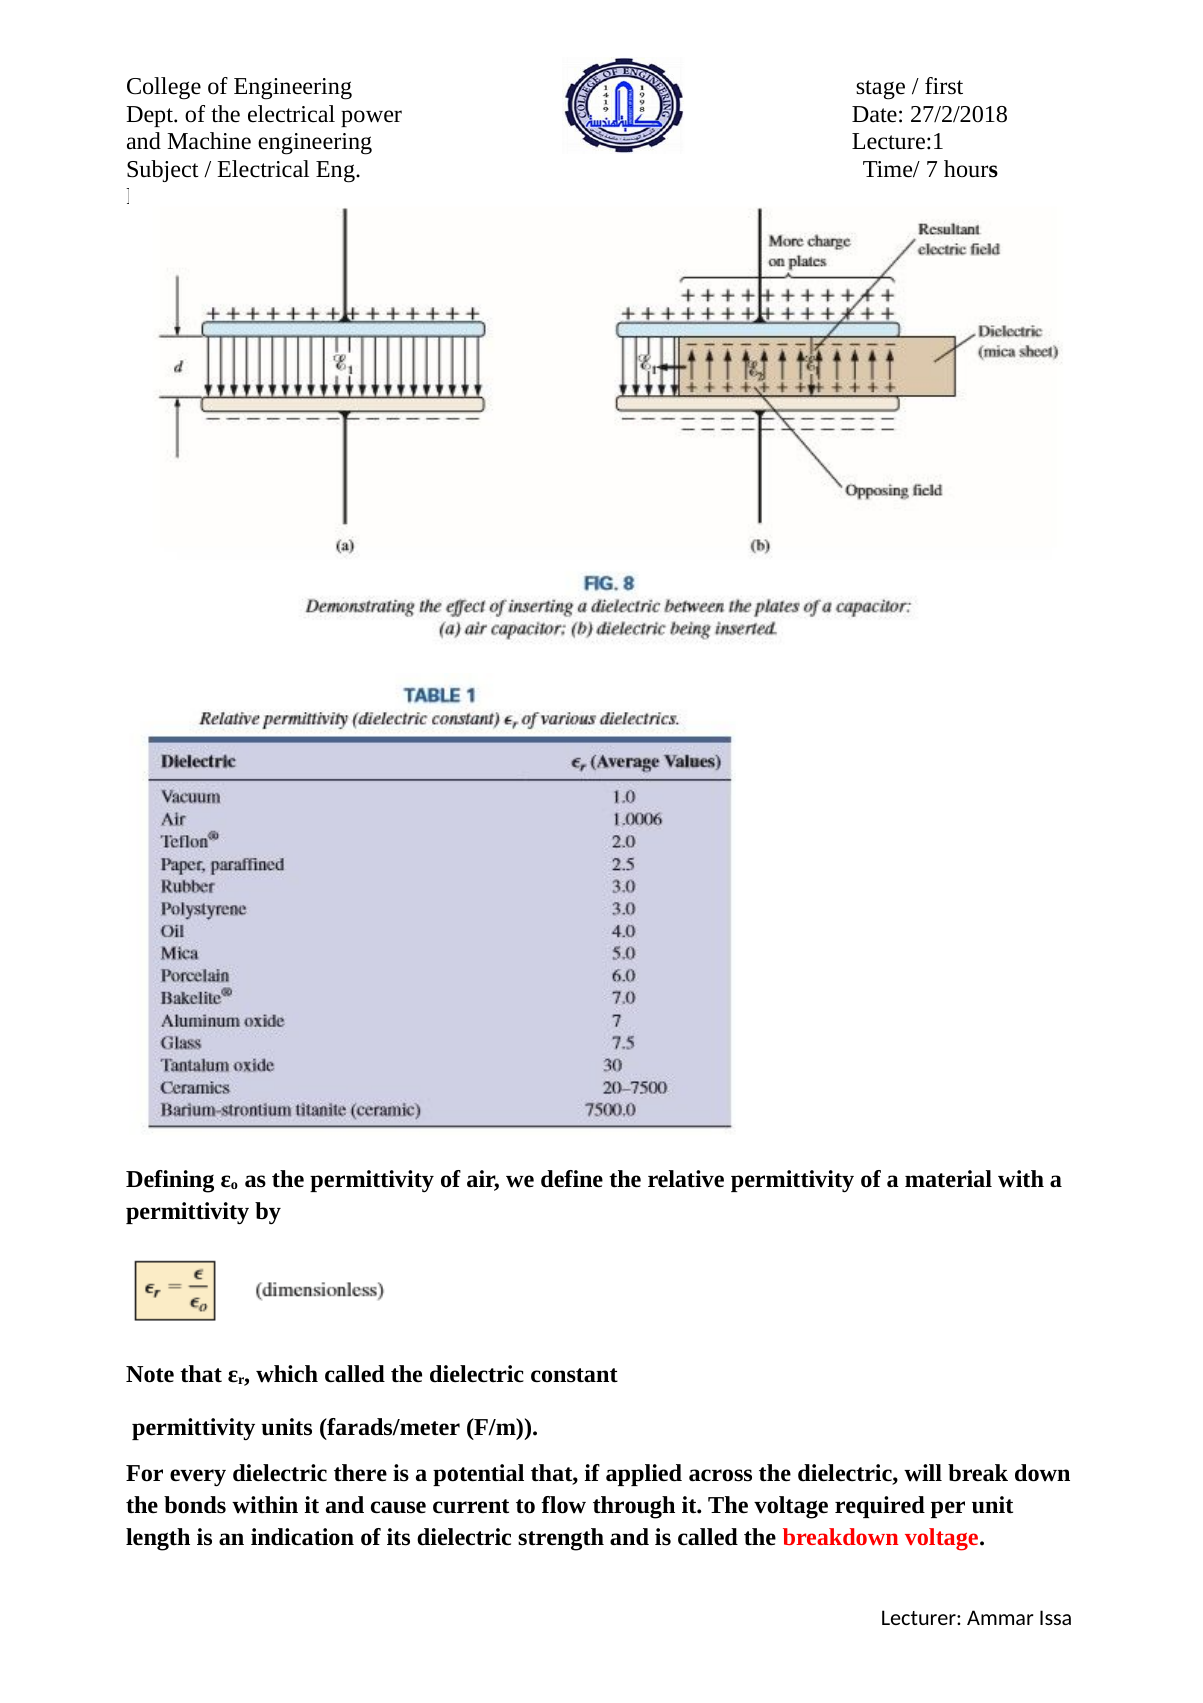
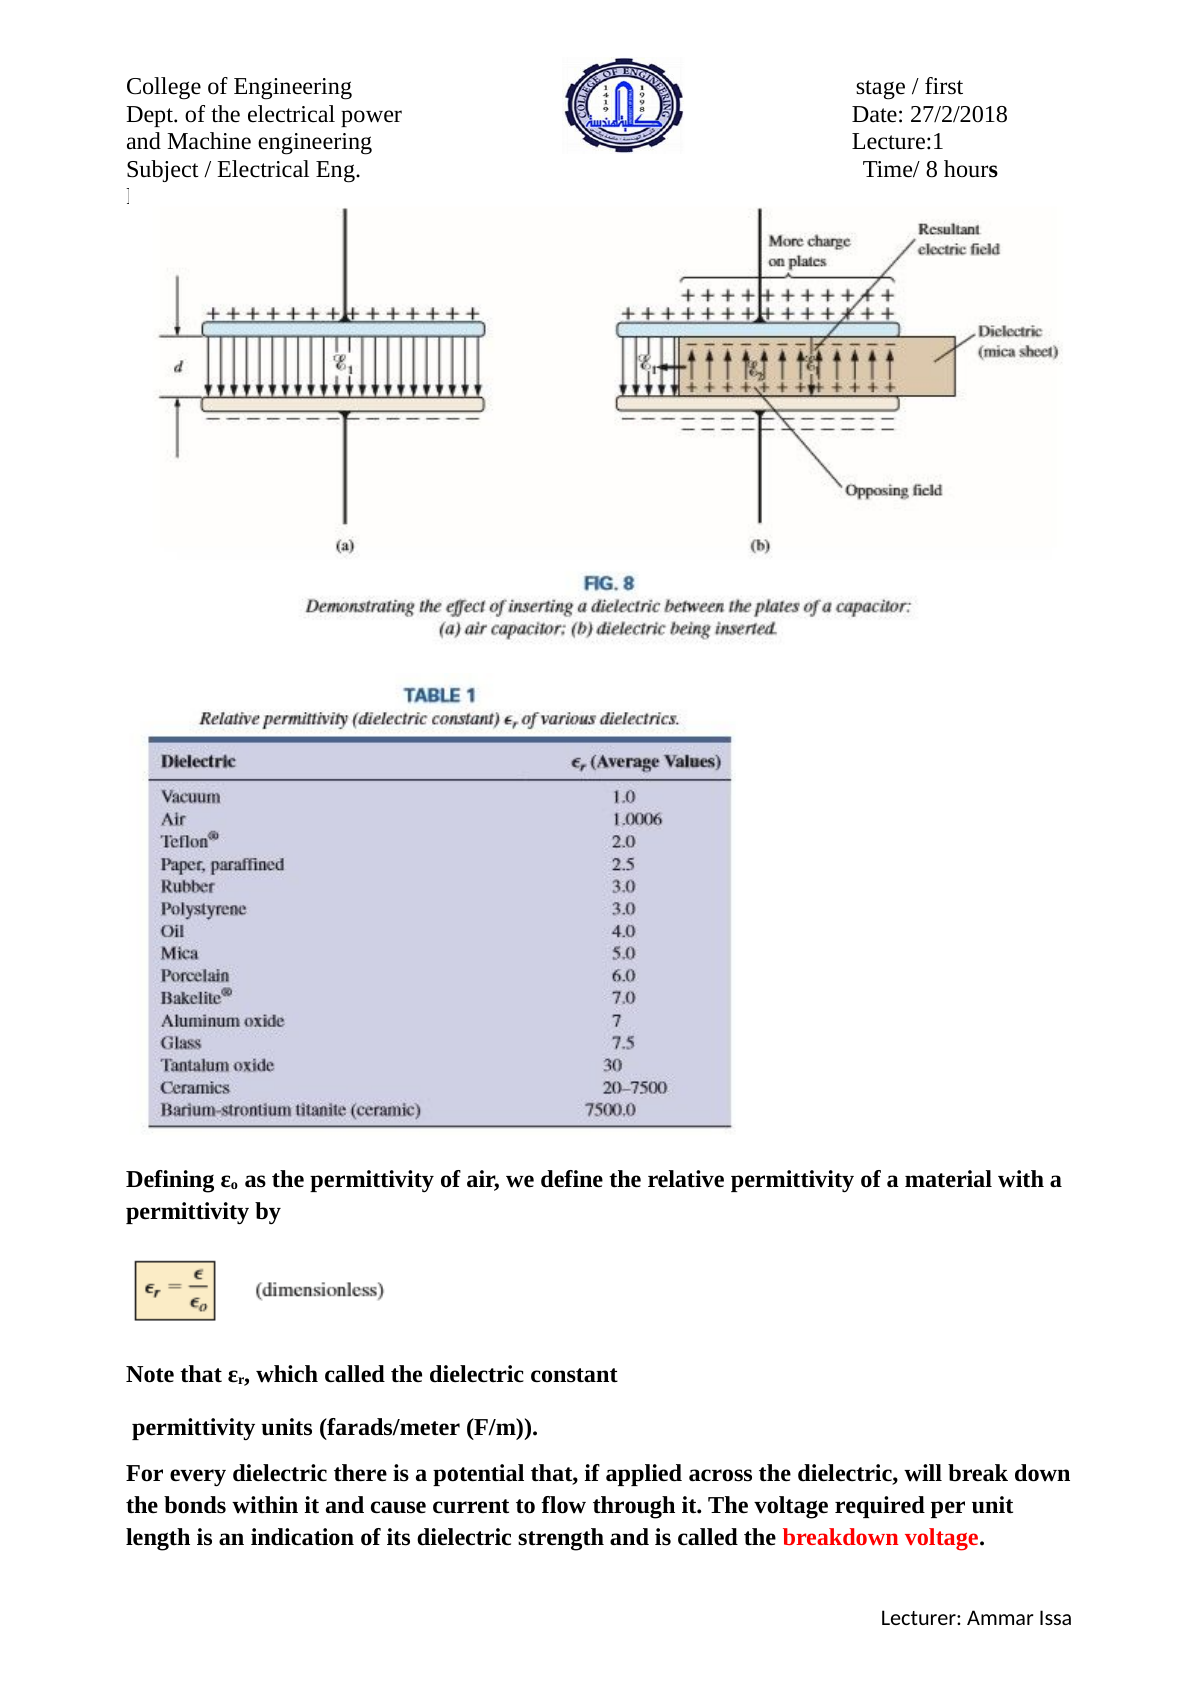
7: 7 -> 8 (932, 169)
